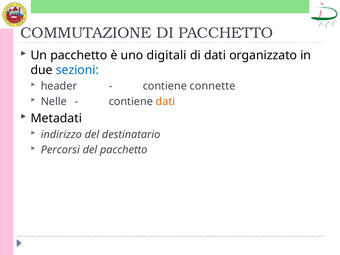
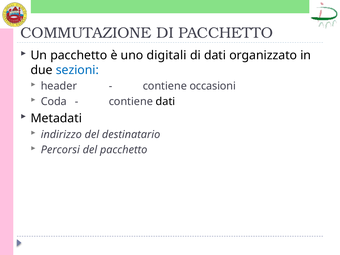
connette: connette -> occasioni (213, 86)
Nelle: Nelle -> Coda (54, 101)
dati colour: orange -> black (165, 101)
